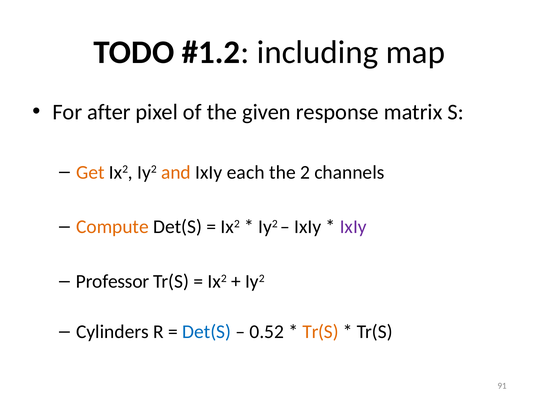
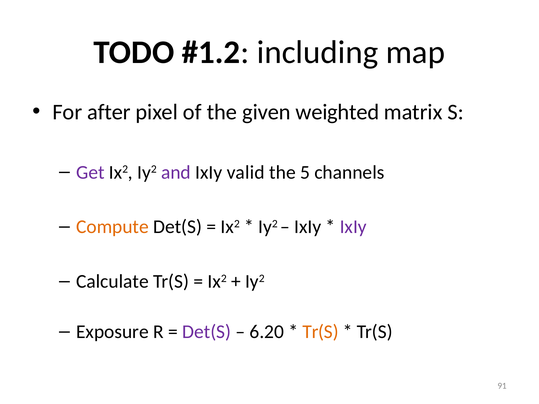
response: response -> weighted (337, 112)
Get colour: orange -> purple (90, 172)
and colour: orange -> purple (176, 172)
each: each -> valid (246, 172)
2: 2 -> 5 (305, 172)
Professor: Professor -> Calculate (112, 282)
Cylinders: Cylinders -> Exposure (112, 332)
Det(S colour: blue -> purple (207, 332)
0.52: 0.52 -> 6.20 (267, 332)
